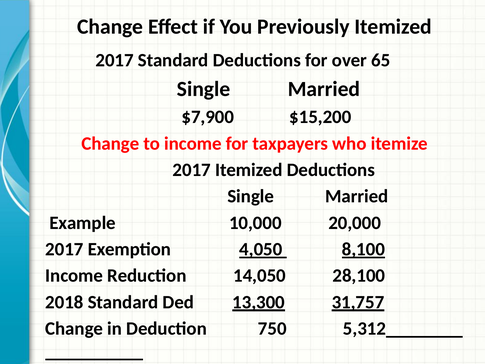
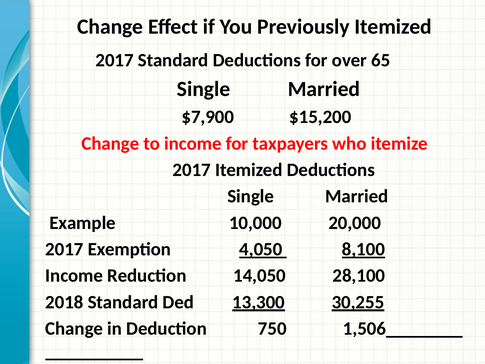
31,757: 31,757 -> 30,255 (358, 302)
5,312: 5,312 -> 1,506 (365, 328)
